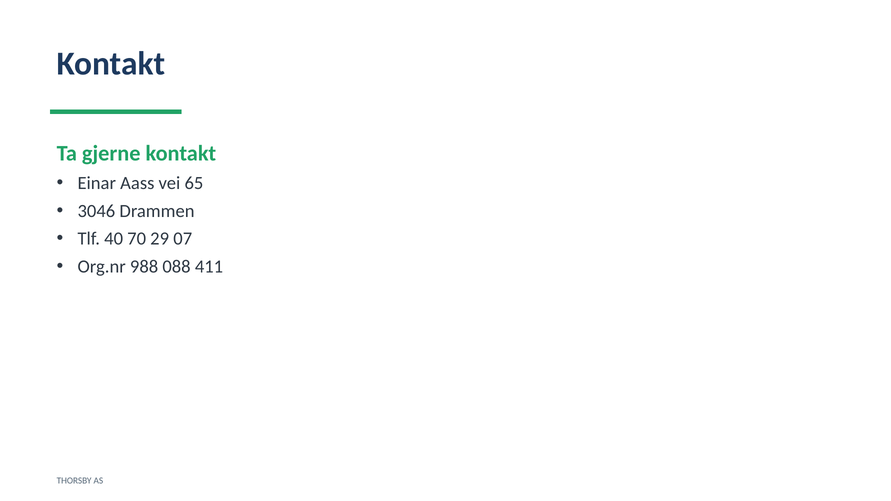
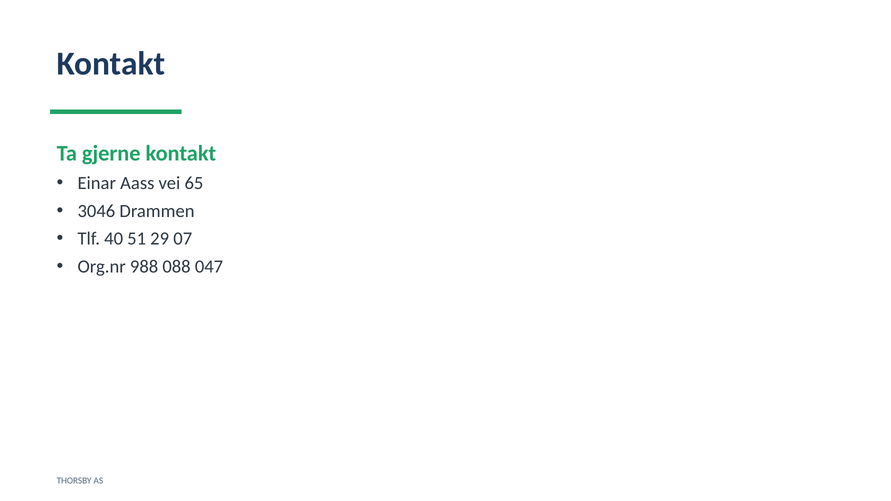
70: 70 -> 51 (137, 239)
411: 411 -> 047 (209, 267)
